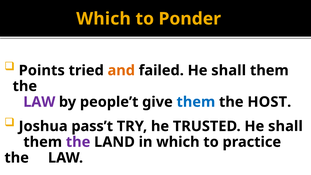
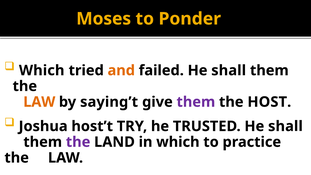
Which: Which -> Moses (104, 19)
Points: Points -> Which (42, 70)
LAW colour: purple -> orange (39, 102)
people’t: people’t -> saying’t (109, 102)
them colour: blue -> purple (196, 102)
pass’t: pass’t -> host’t (92, 126)
